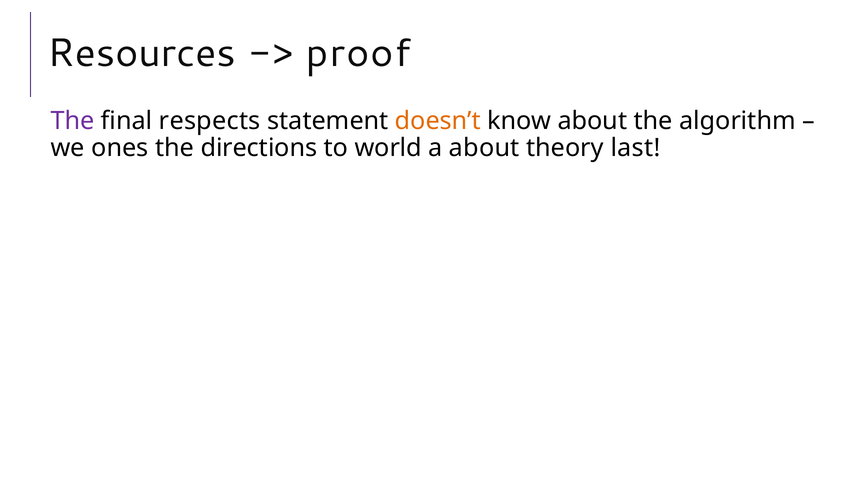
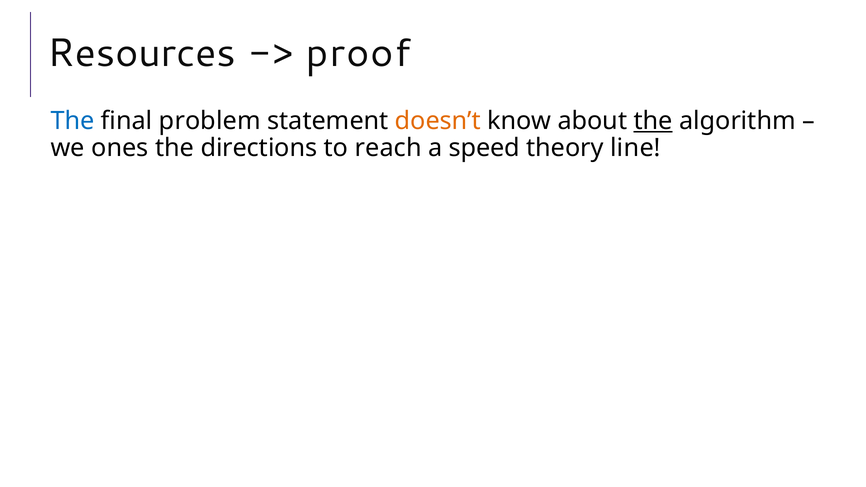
The colour: purple -> blue (73, 121)
respects: respects -> problem (210, 121)
the underline: none -> present (653, 121)
world: world -> reach (388, 148)
a about: about -> speed (484, 148)
last: last -> line (635, 148)
